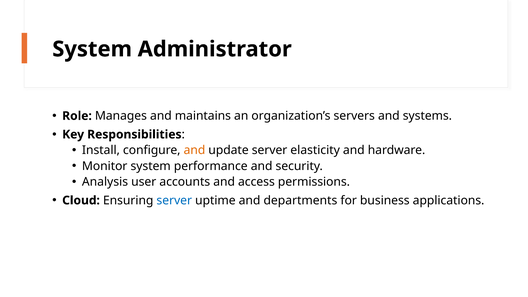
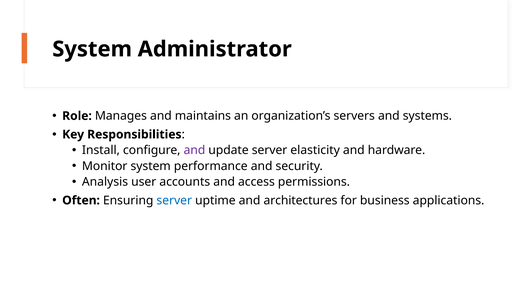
and colour: orange -> purple (194, 150)
Cloud: Cloud -> Often (81, 200)
departments: departments -> architectures (300, 200)
